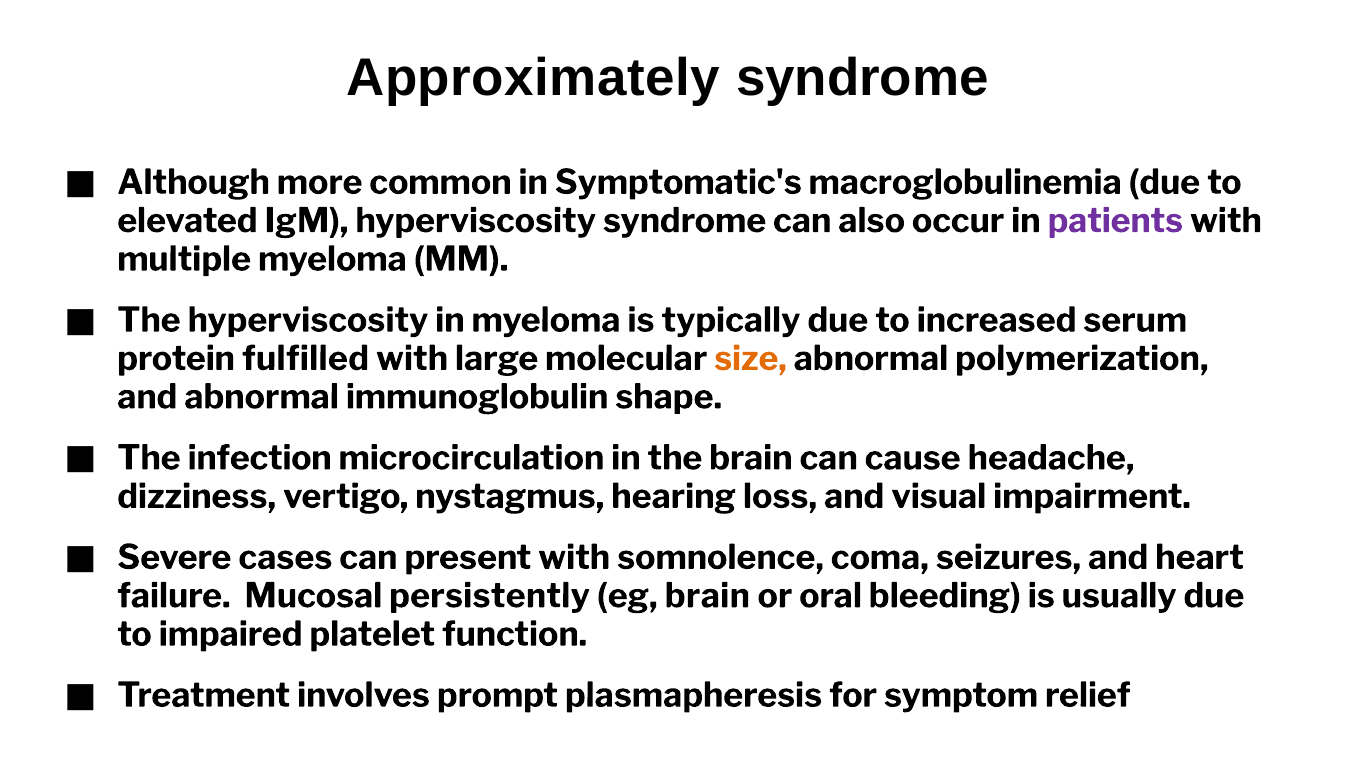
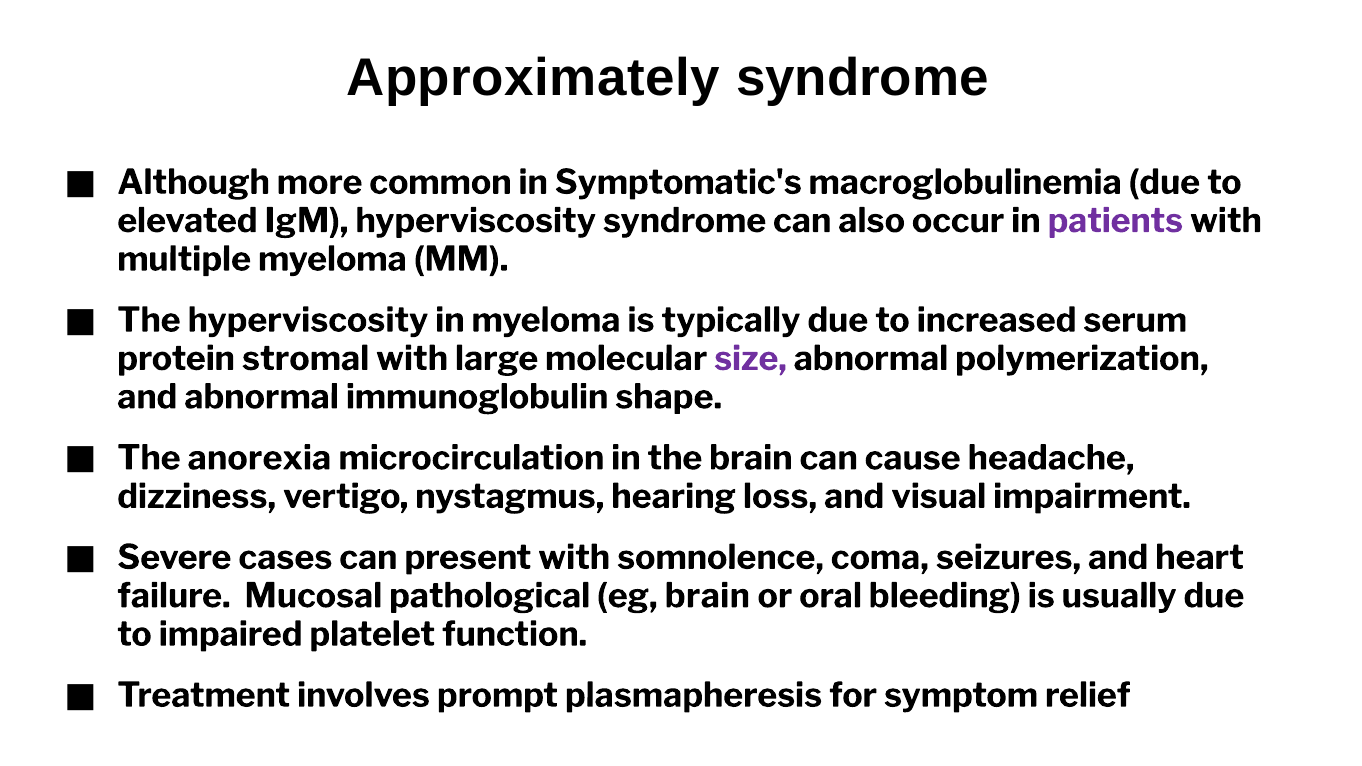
fulfilled: fulfilled -> stromal (306, 359)
size colour: orange -> purple (751, 359)
infection: infection -> anorexia (259, 458)
persistently: persistently -> pathological (490, 596)
